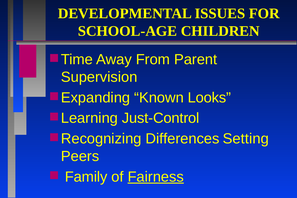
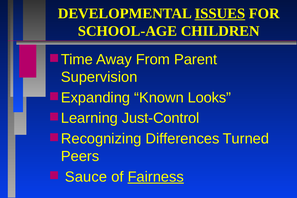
ISSUES underline: none -> present (220, 13)
Setting: Setting -> Turned (246, 139)
Family: Family -> Sauce (86, 177)
